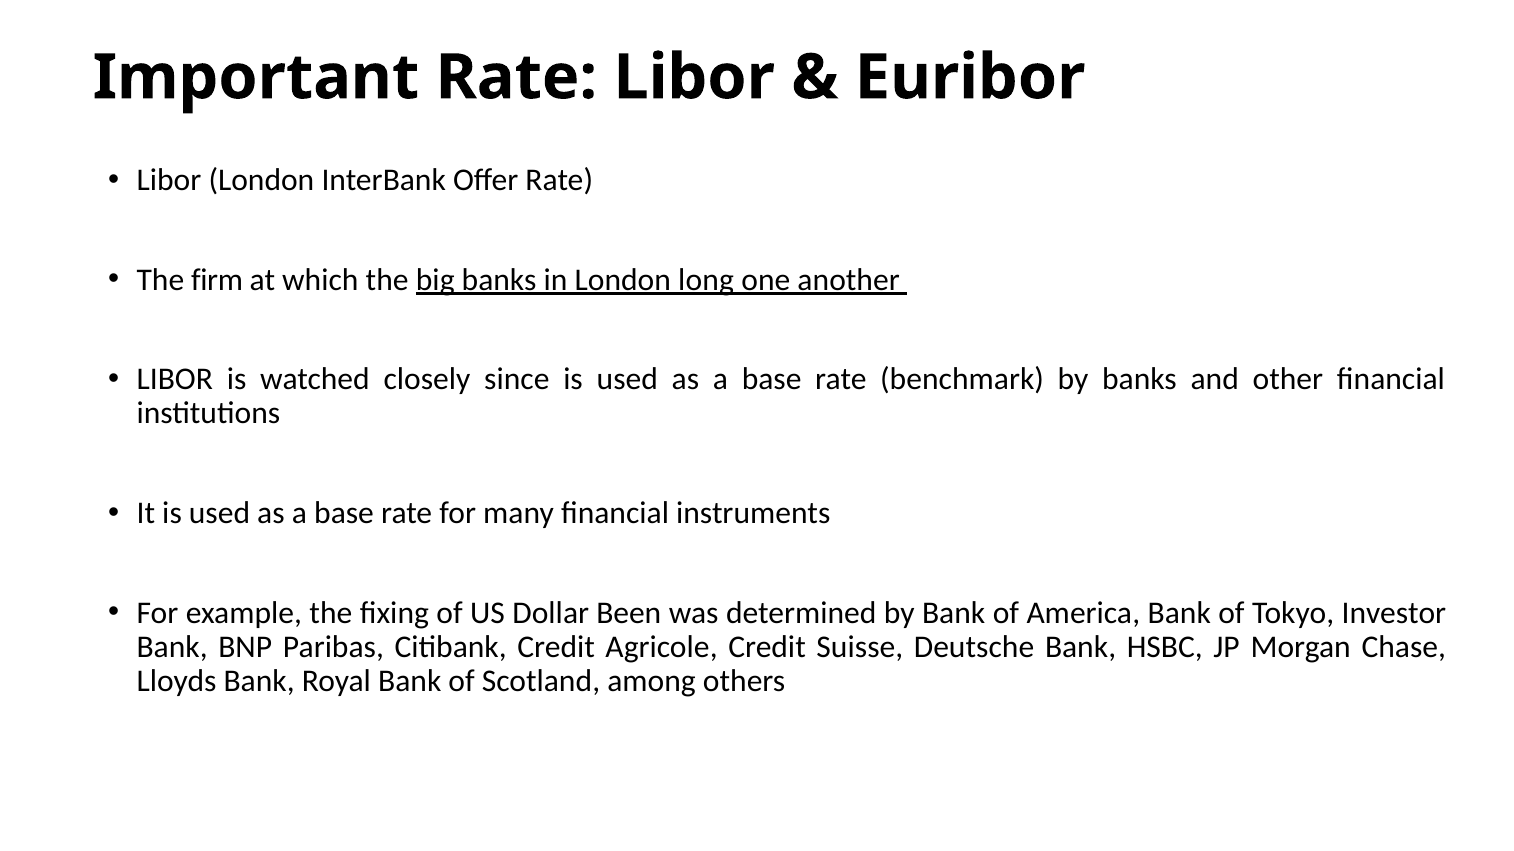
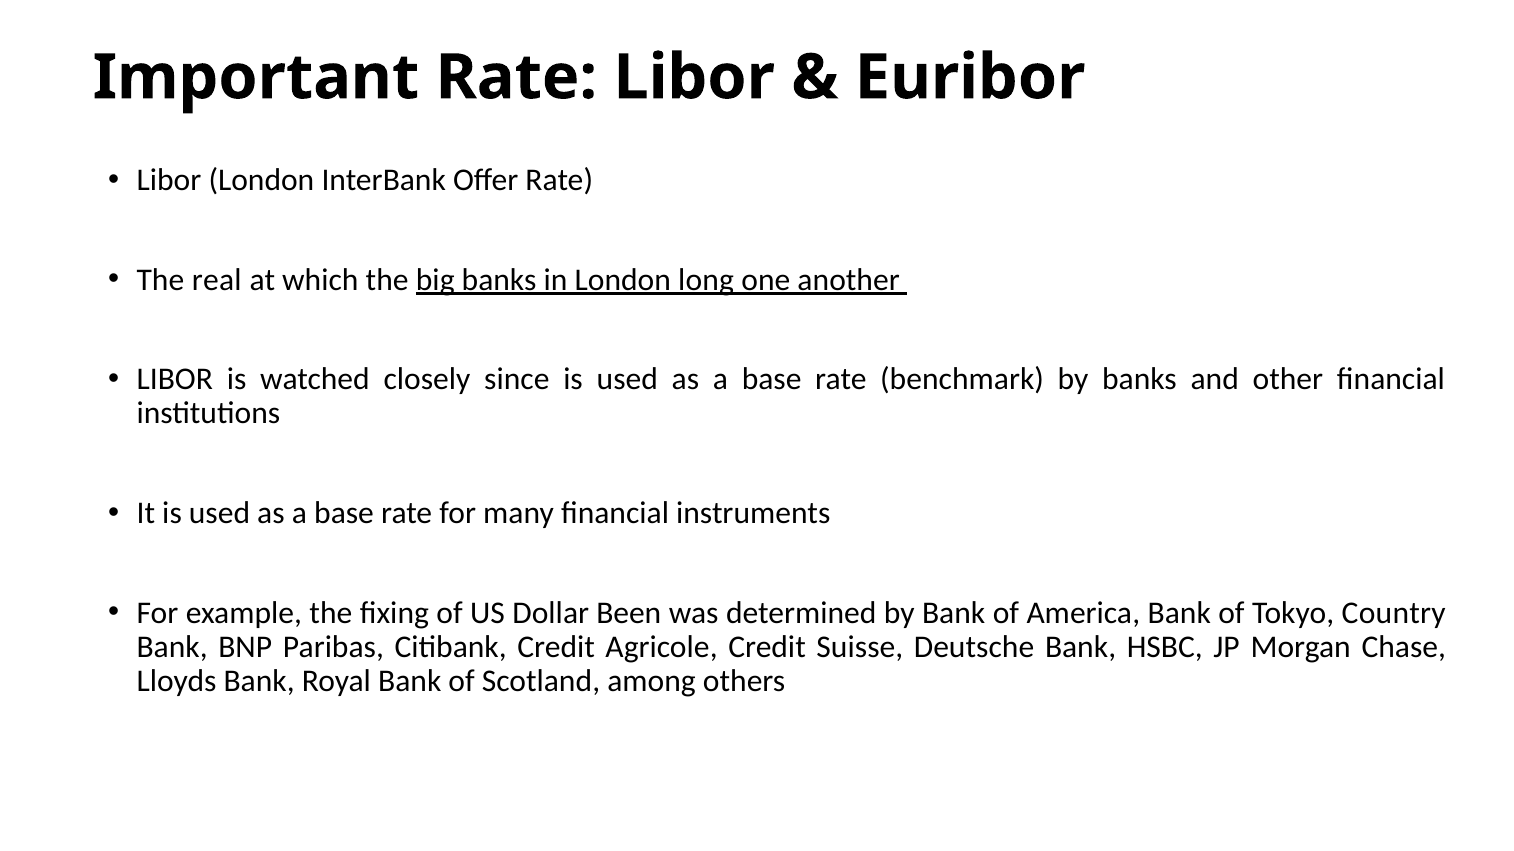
firm: firm -> real (217, 280)
Investor: Investor -> Country (1394, 613)
